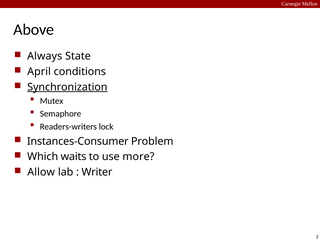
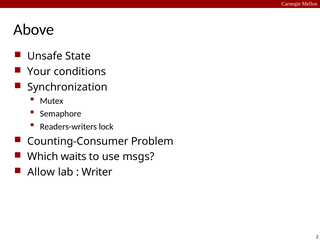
Always: Always -> Unsafe (45, 56)
April: April -> Your (39, 72)
Synchronization underline: present -> none (67, 87)
Instances-Consumer: Instances-Consumer -> Counting-Consumer (78, 141)
more: more -> msgs (138, 157)
